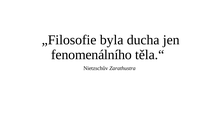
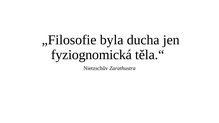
fenomenálního: fenomenálního -> fyziognomická (91, 55)
